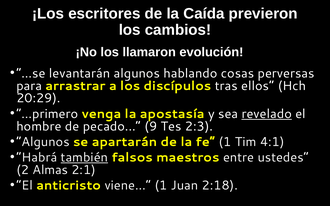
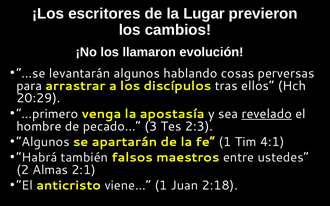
Caída: Caída -> Lugar (204, 14)
9: 9 -> 3 (151, 126)
también underline: present -> none (84, 158)
